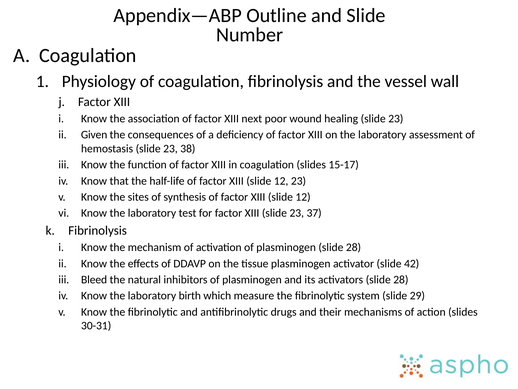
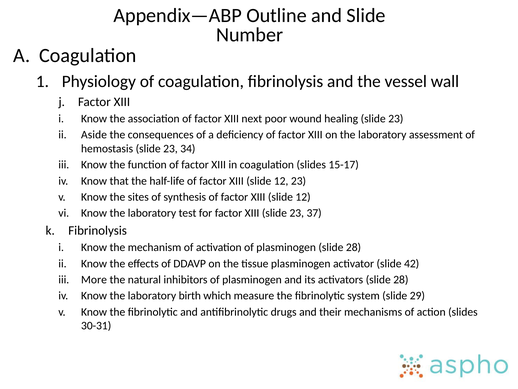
Given: Given -> Aside (94, 135)
38: 38 -> 34 (188, 148)
Bleed: Bleed -> More (94, 279)
